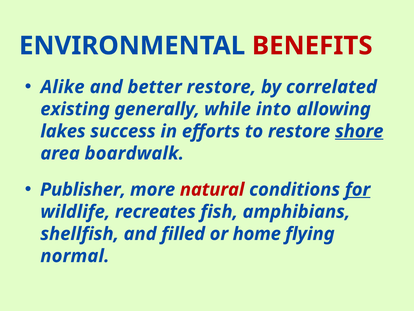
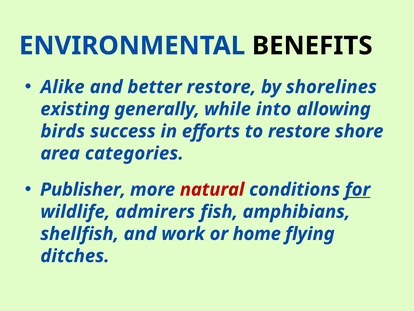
BENEFITS colour: red -> black (312, 46)
correlated: correlated -> shorelines (331, 87)
lakes: lakes -> birds (63, 131)
shore underline: present -> none (359, 131)
boardwalk: boardwalk -> categories (134, 153)
recreates: recreates -> admirers (155, 211)
filled: filled -> work (183, 234)
normal: normal -> ditches (75, 256)
